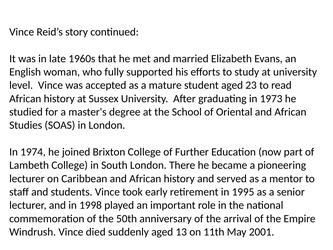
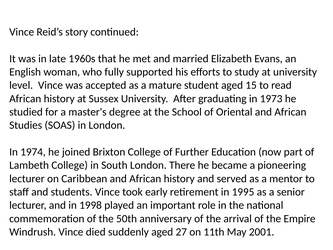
23: 23 -> 15 (251, 85)
13: 13 -> 27 (181, 232)
